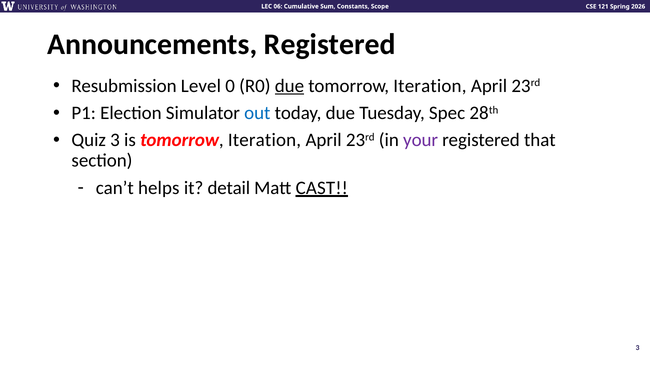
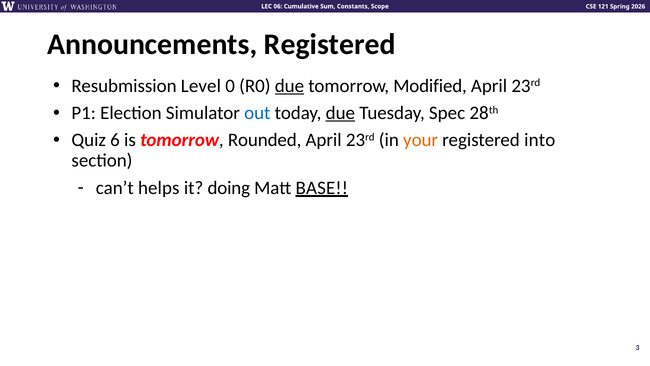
Iteration: Iteration -> Modified (430, 86)
due underline: none -> present (340, 113)
Quiz 3: 3 -> 6 (115, 140)
is tomorrow Iteration: Iteration -> Rounded (265, 140)
your colour: purple -> orange (421, 140)
that: that -> into (540, 140)
detail: detail -> doing (229, 188)
CAST: CAST -> BASE (322, 188)
